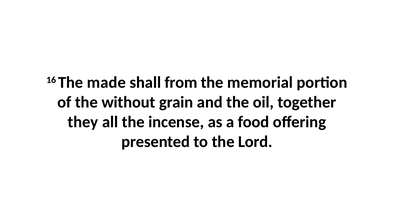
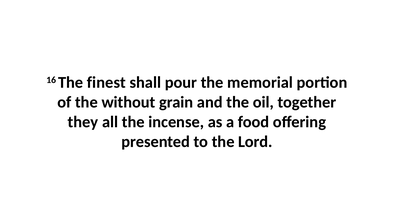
made: made -> finest (106, 82)
from: from -> pour (181, 82)
